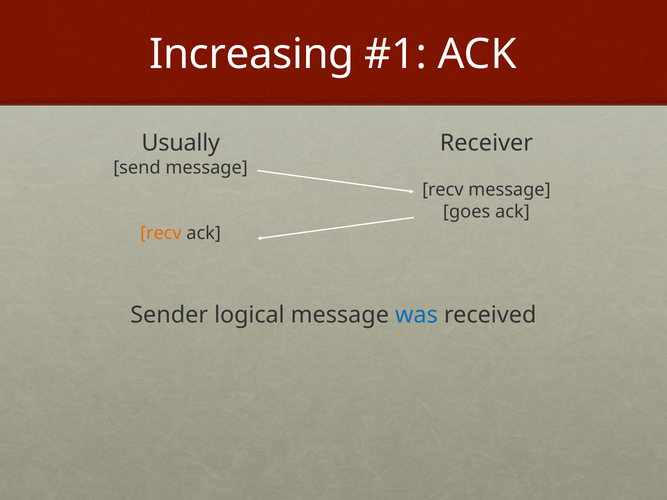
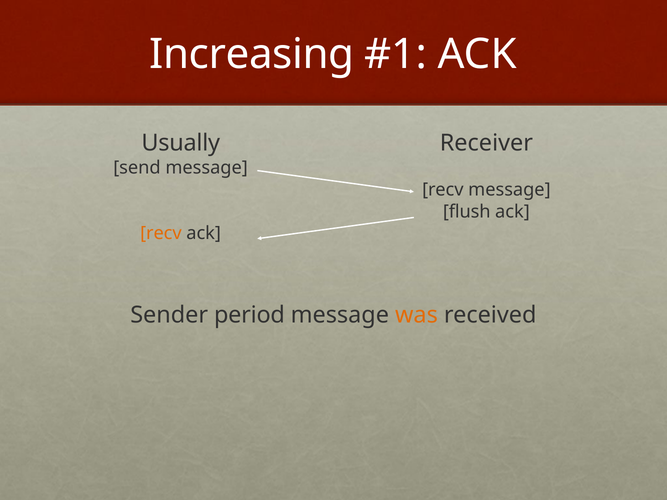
goes: goes -> flush (467, 212)
logical: logical -> period (249, 315)
was colour: blue -> orange (416, 315)
